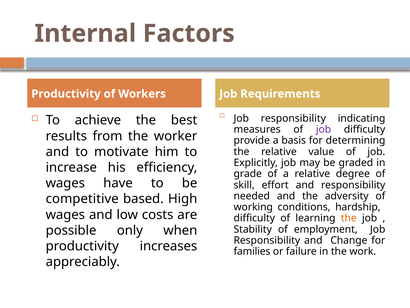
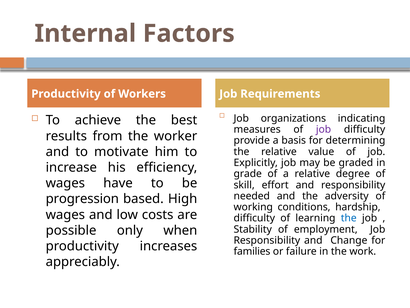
responsibility: responsibility -> organizations (293, 118)
competitive: competitive -> progression (82, 199)
the colour: orange -> blue (349, 218)
